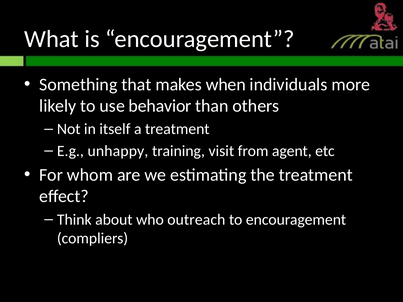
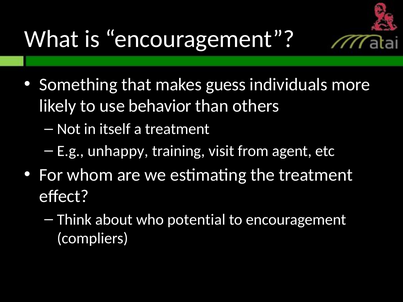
when: when -> guess (226, 85)
outreach: outreach -> potential (196, 220)
